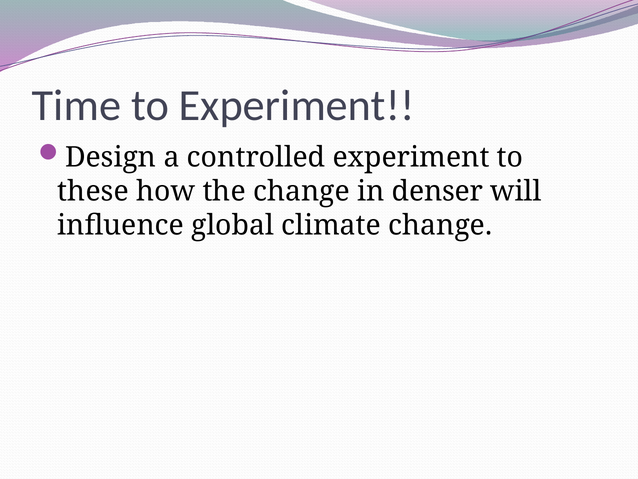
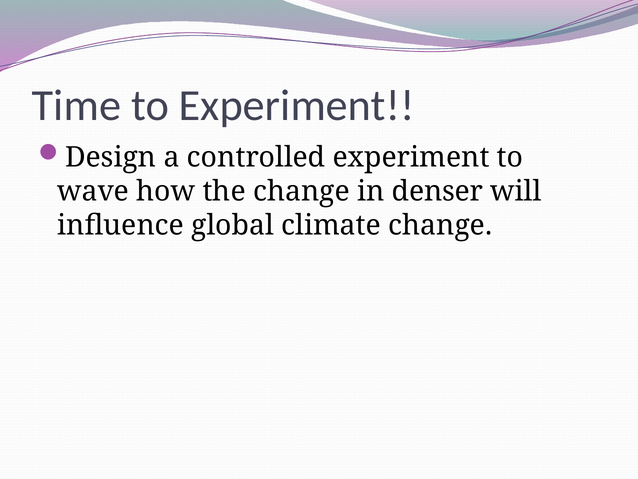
these: these -> wave (93, 191)
